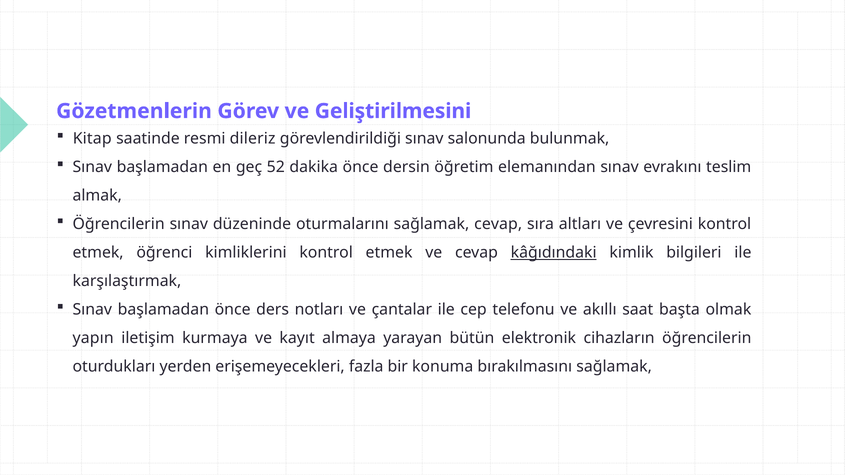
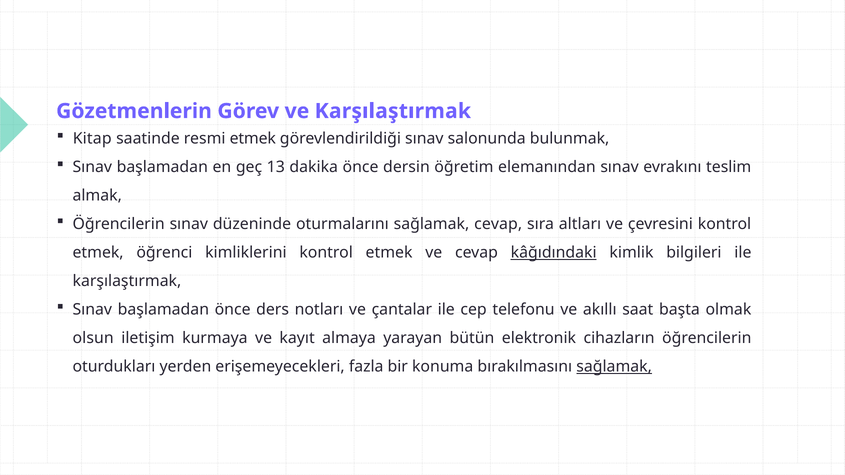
ve Geliştirilmesini: Geliştirilmesini -> Karşılaştırmak (393, 111)
resmi dileriz: dileriz -> etmek (253, 139)
52: 52 -> 13 (276, 167)
yapın: yapın -> olsun (93, 338)
sağlamak underline: none -> present (614, 367)
